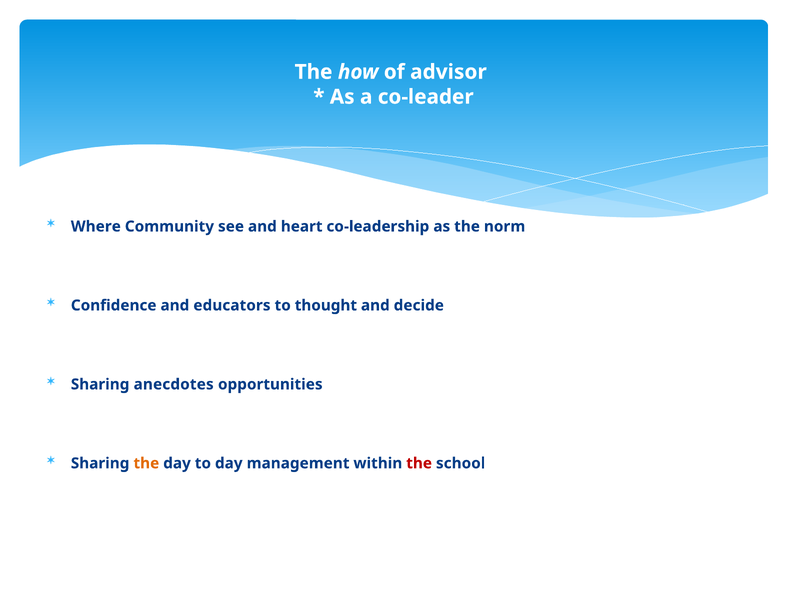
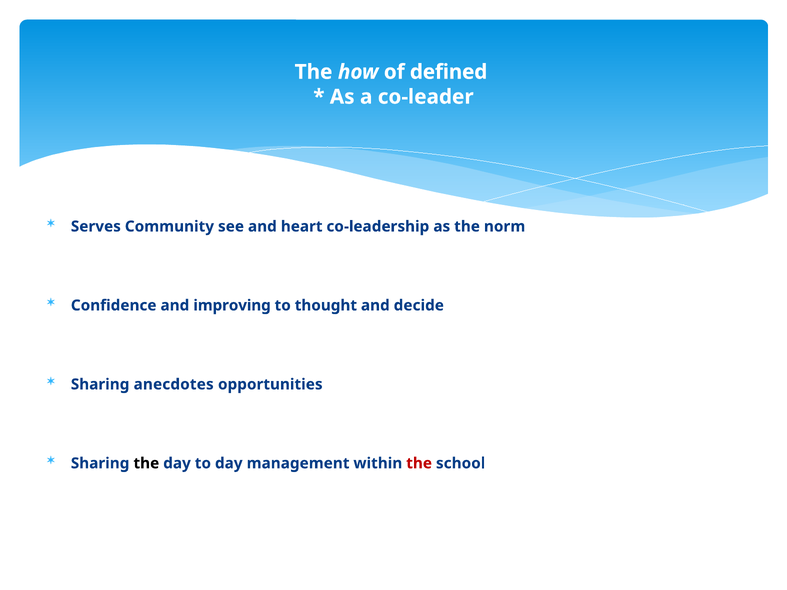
advisor: advisor -> defined (449, 72)
Where: Where -> Serves (96, 227)
educators: educators -> improving (232, 306)
the colour: orange -> black (146, 463)
